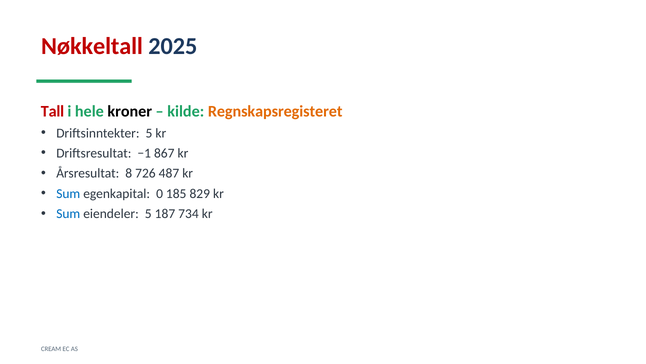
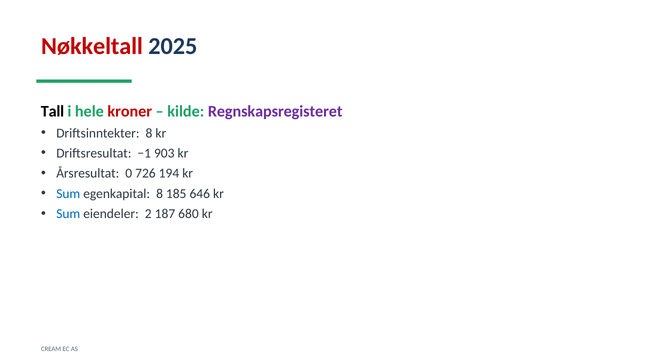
Tall colour: red -> black (52, 111)
kroner colour: black -> red (130, 111)
Regnskapsregisteret colour: orange -> purple (275, 111)
Driftsinntekter 5: 5 -> 8 (149, 133)
867: 867 -> 903 (164, 153)
8: 8 -> 0 (129, 173)
487: 487 -> 194 (169, 173)
egenkapital 0: 0 -> 8 (160, 193)
829: 829 -> 646 (200, 193)
eiendeler 5: 5 -> 2 (148, 214)
734: 734 -> 680 (188, 214)
